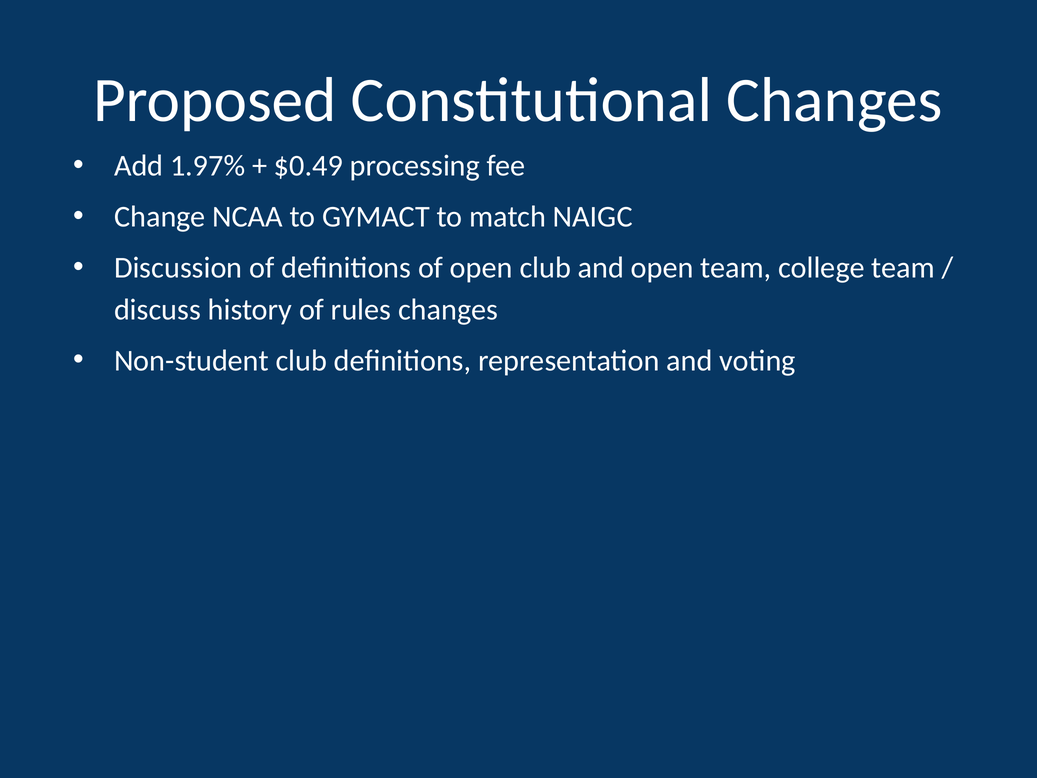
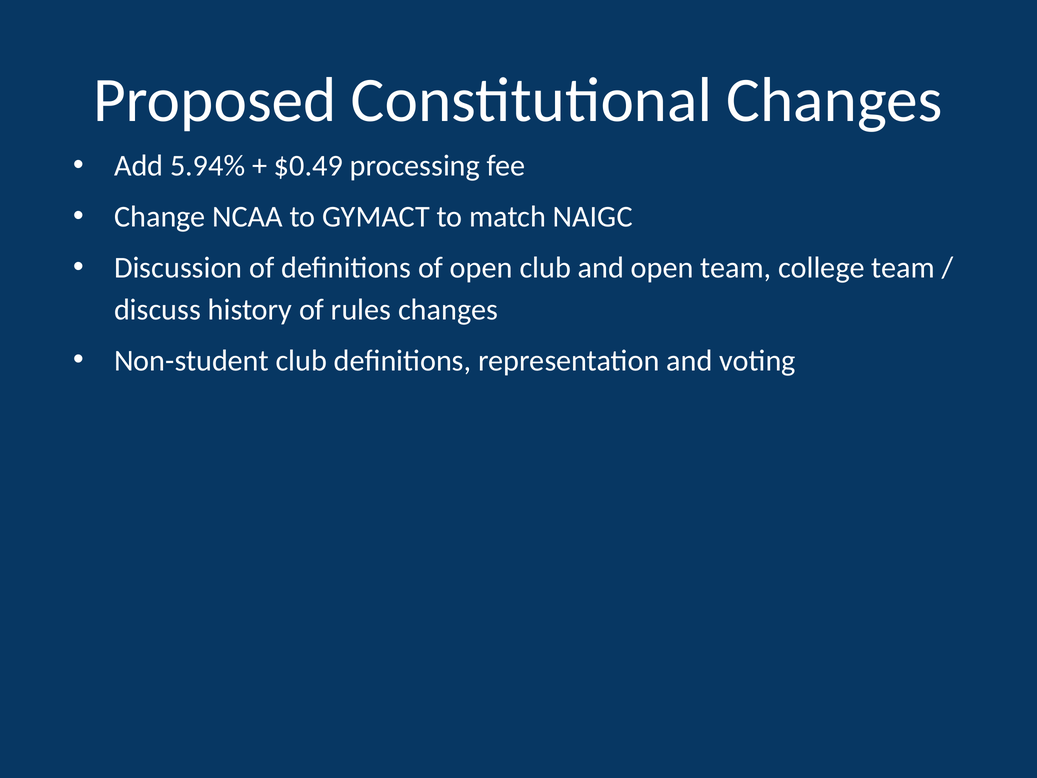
1.97%: 1.97% -> 5.94% (208, 166)
